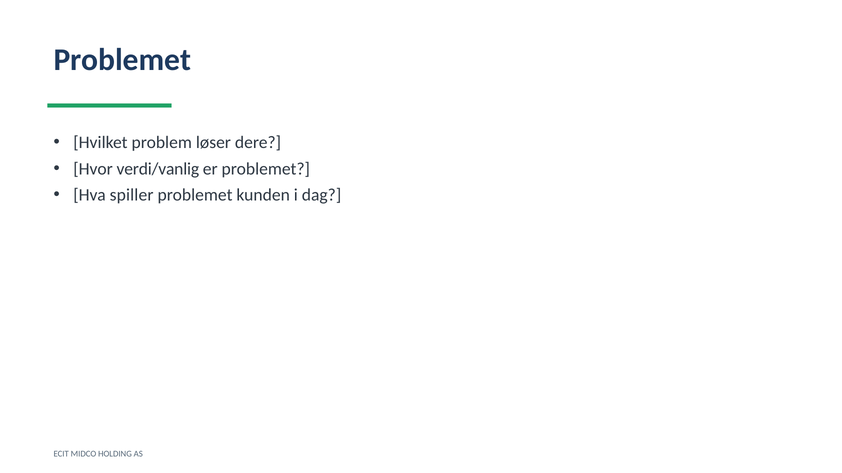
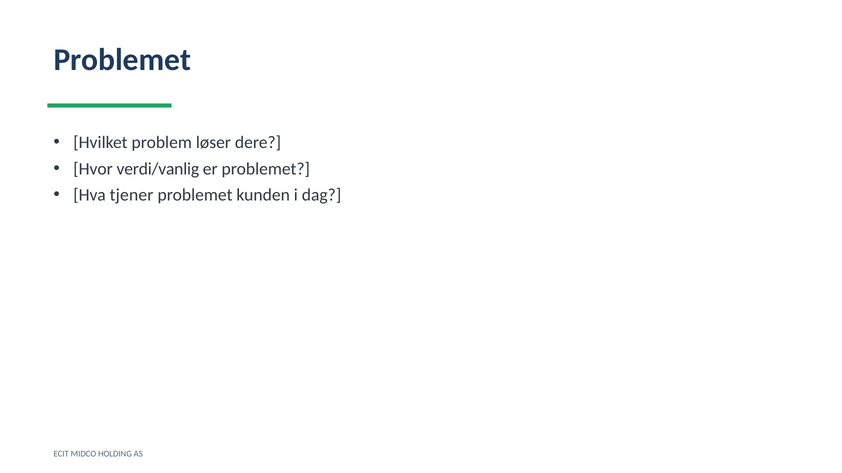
spiller: spiller -> tjener (132, 195)
